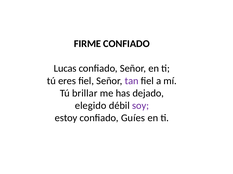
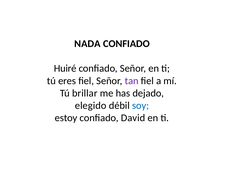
FIRME: FIRME -> NADA (87, 44)
Lucas: Lucas -> Huiré (65, 69)
soy colour: purple -> blue (141, 106)
Guíes: Guíes -> David (133, 118)
